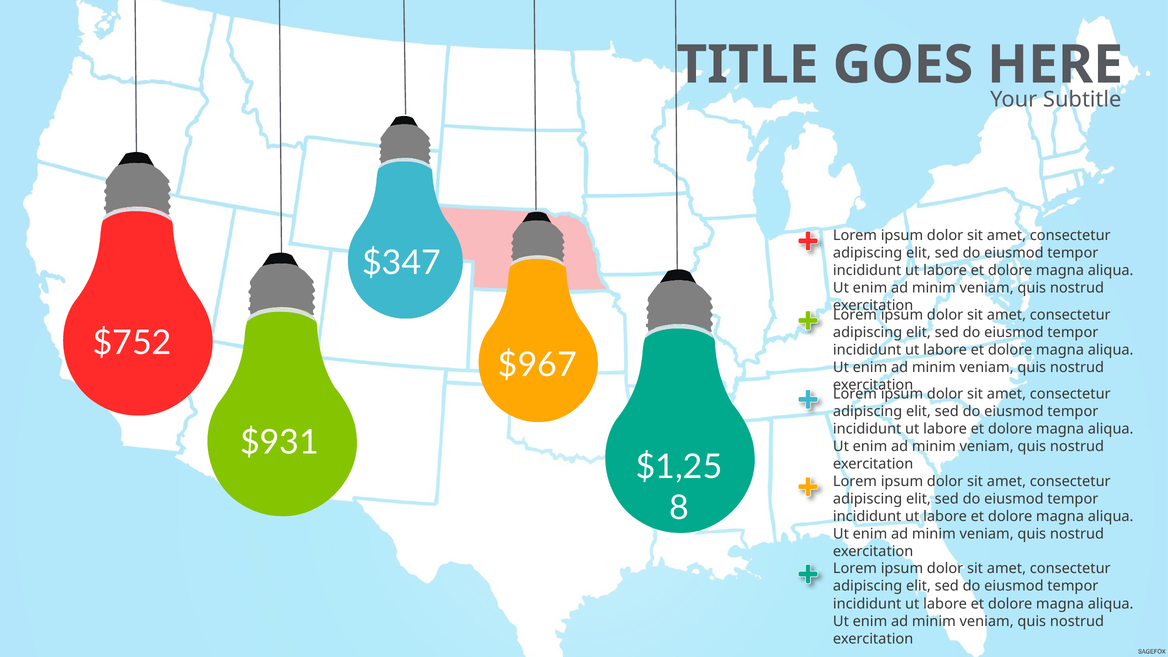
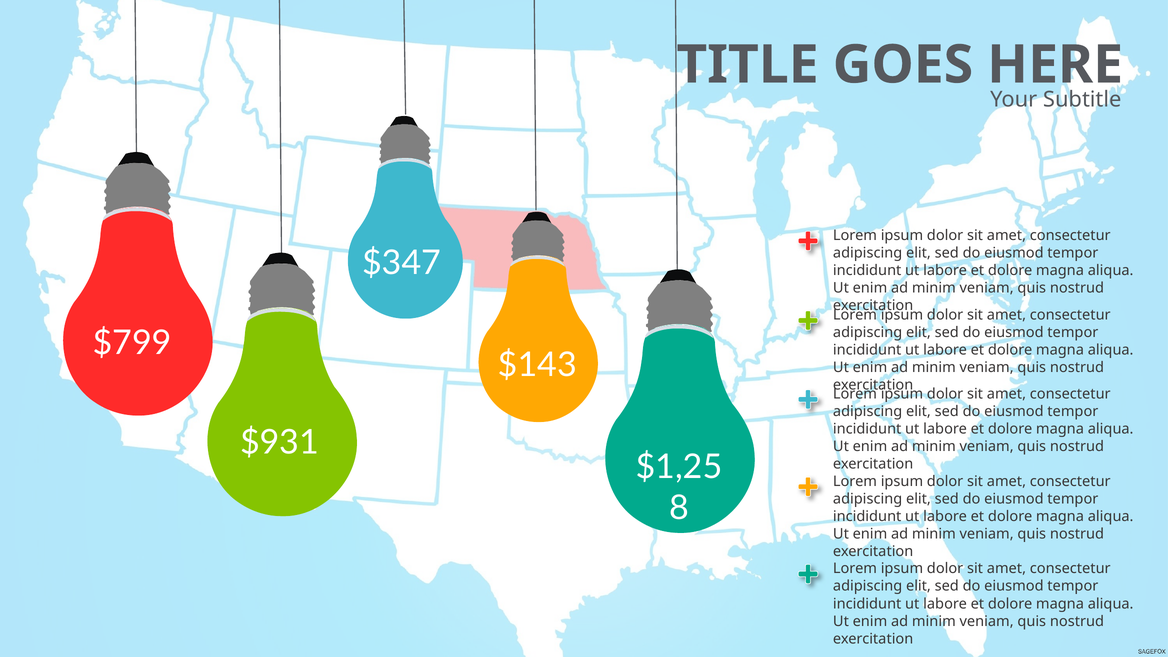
$752: $752 -> $799 (132, 343)
$967: $967 -> $143 (537, 365)
